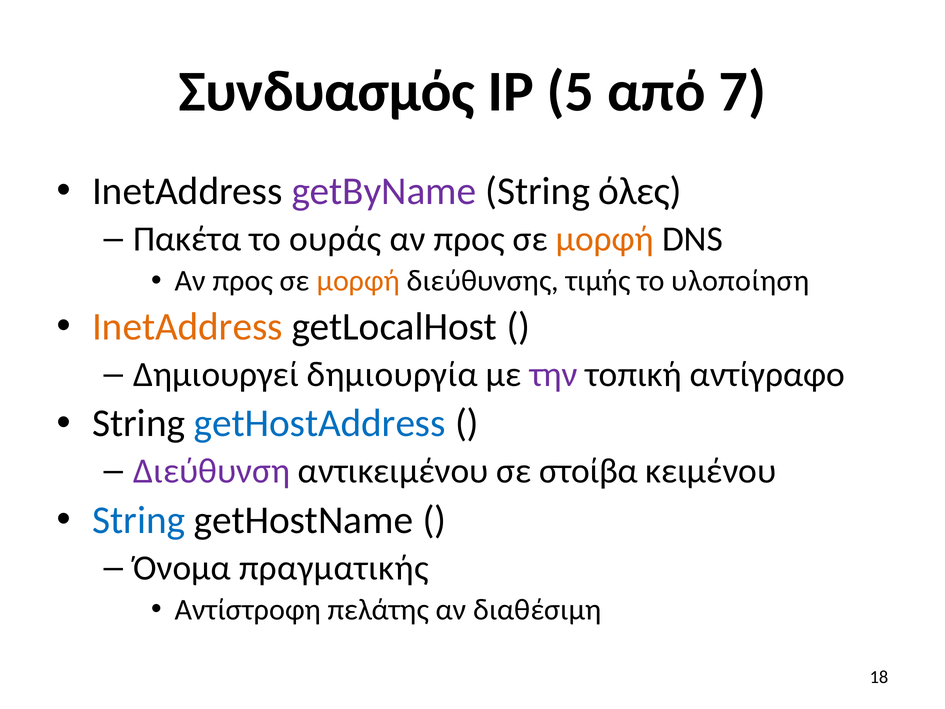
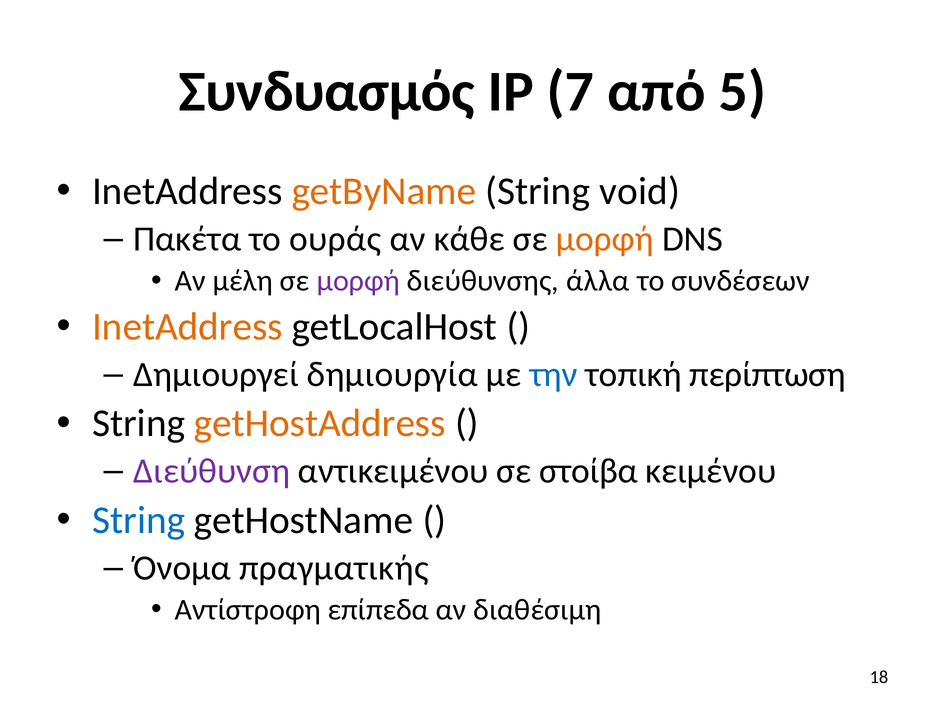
5: 5 -> 7 (570, 91)
7: 7 -> 5 (742, 91)
getByName colour: purple -> orange (384, 191)
όλες: όλες -> void (640, 191)
προς: προς -> κάθε (469, 239)
προς: προς -> μέλη (243, 281)
μορφή colour: orange -> purple (358, 281)
τιμής: τιμής -> άλλα (598, 281)
υλοποίηση: υλοποίηση -> συνδέσεων (741, 281)
την colour: purple -> blue (554, 374)
αντίγραφο: αντίγραφο -> περίπτωση (768, 374)
getHostAddress colour: blue -> orange (320, 423)
πελάτης: πελάτης -> επίπεδα (378, 609)
